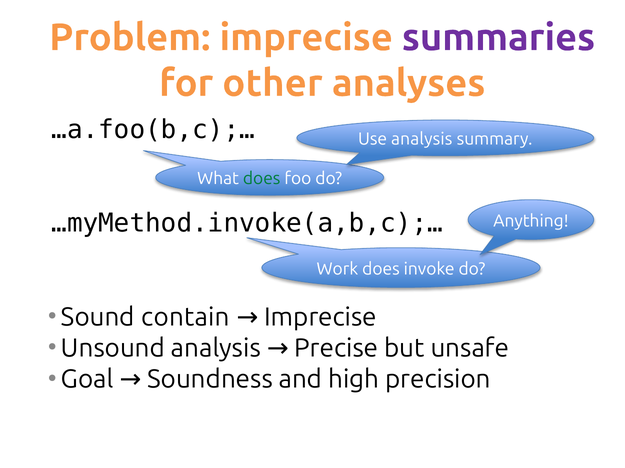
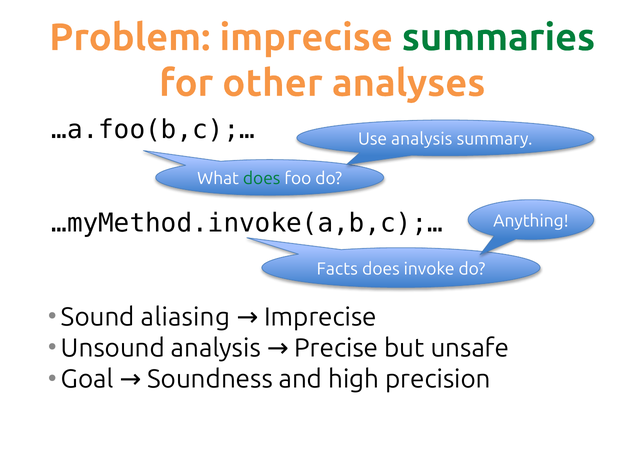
summaries colour: purple -> green (498, 38)
Work: Work -> Facts (337, 269)
contain: contain -> aliasing (185, 317)
